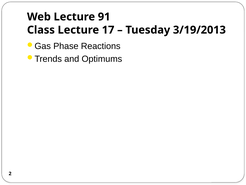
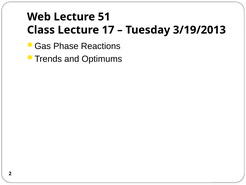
91: 91 -> 51 (104, 17)
